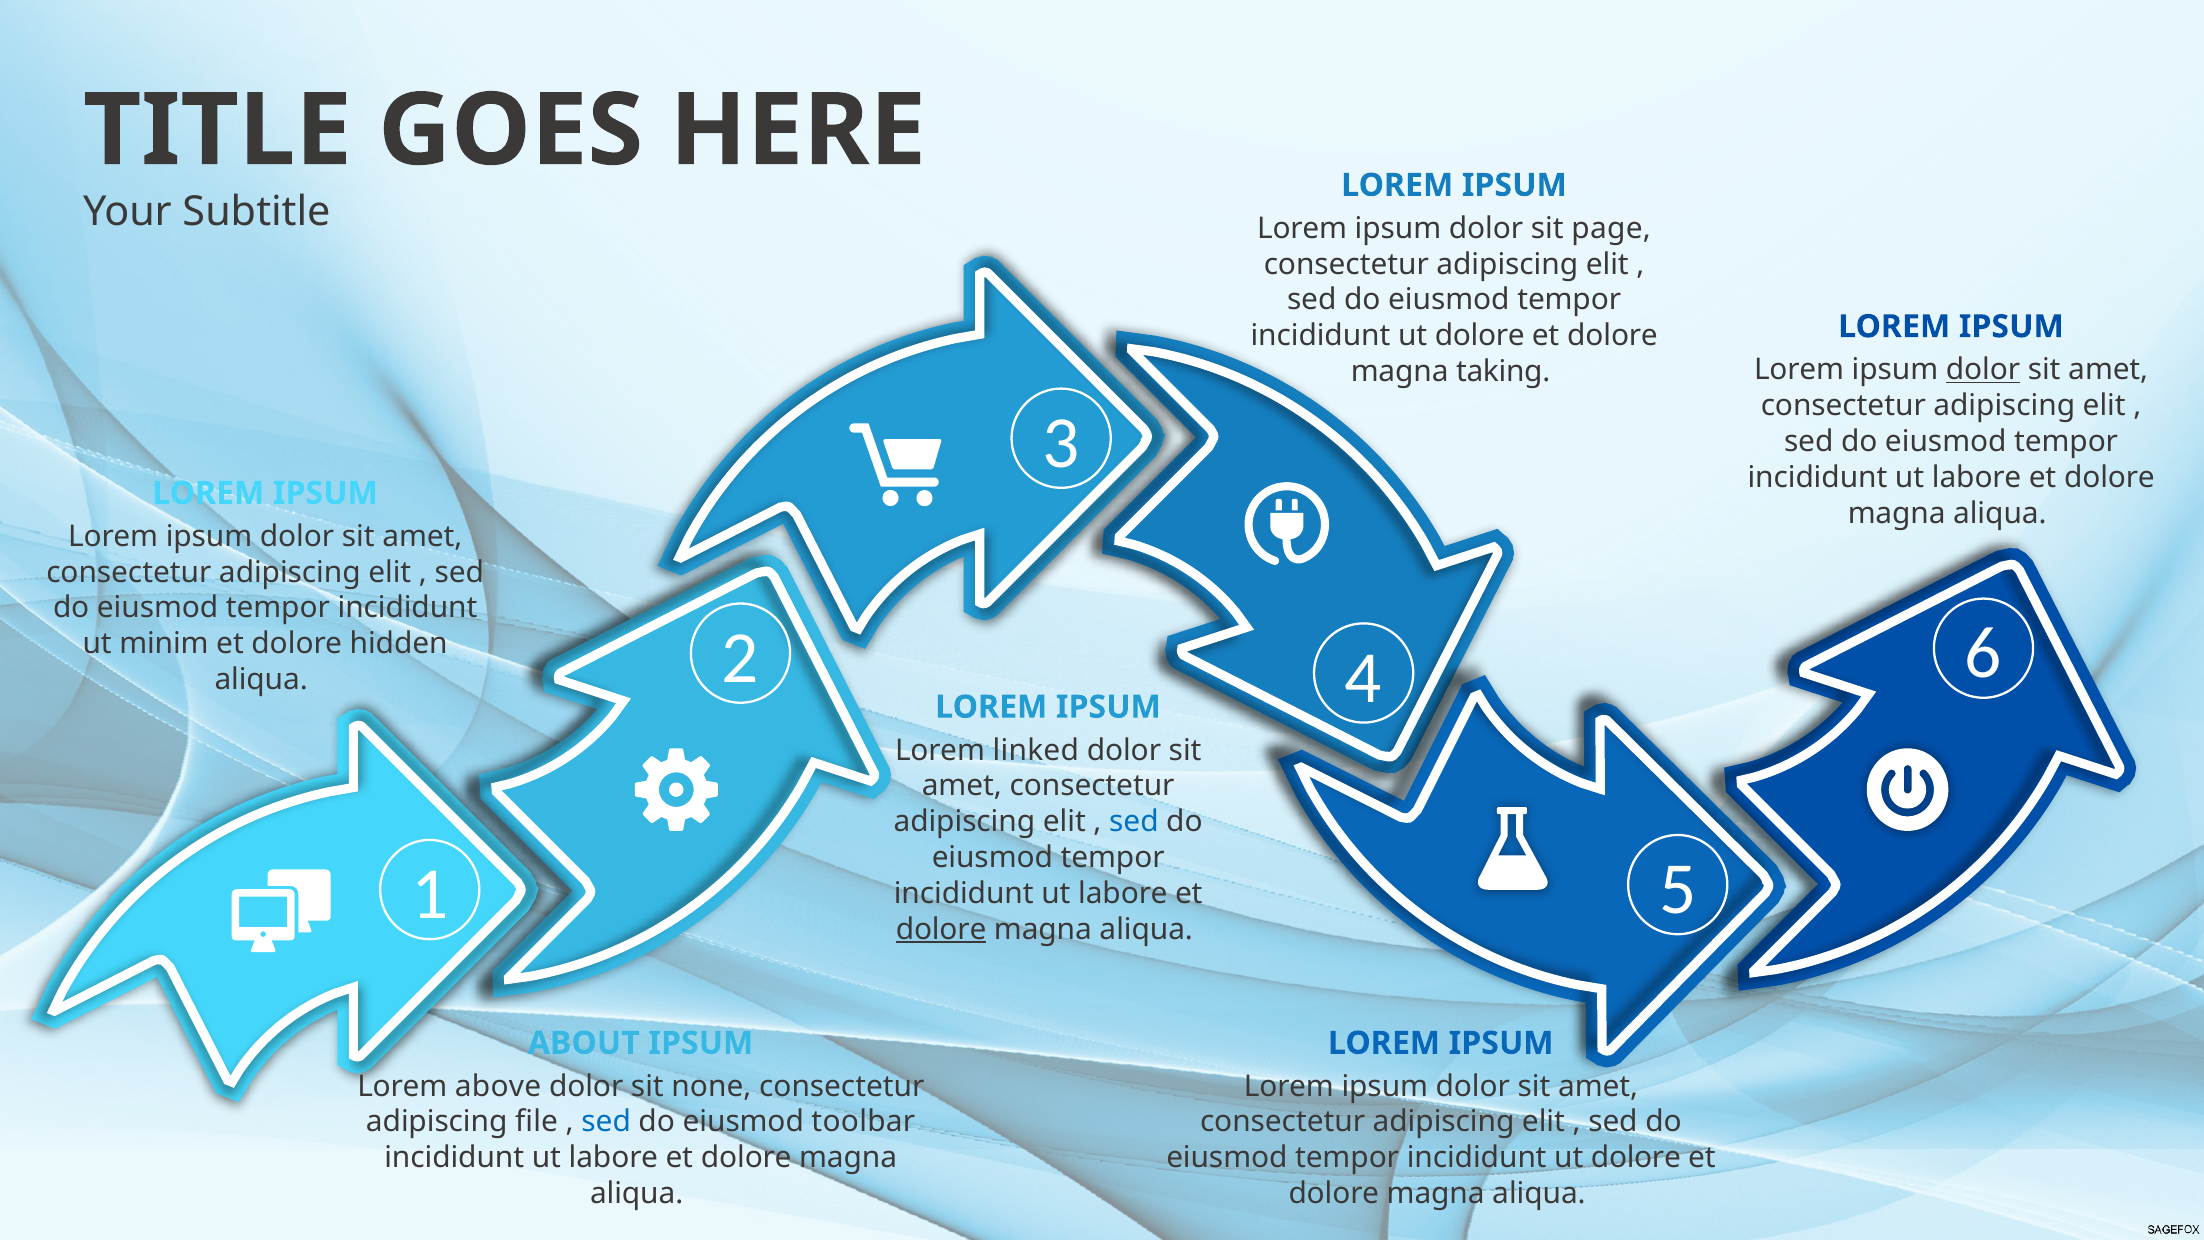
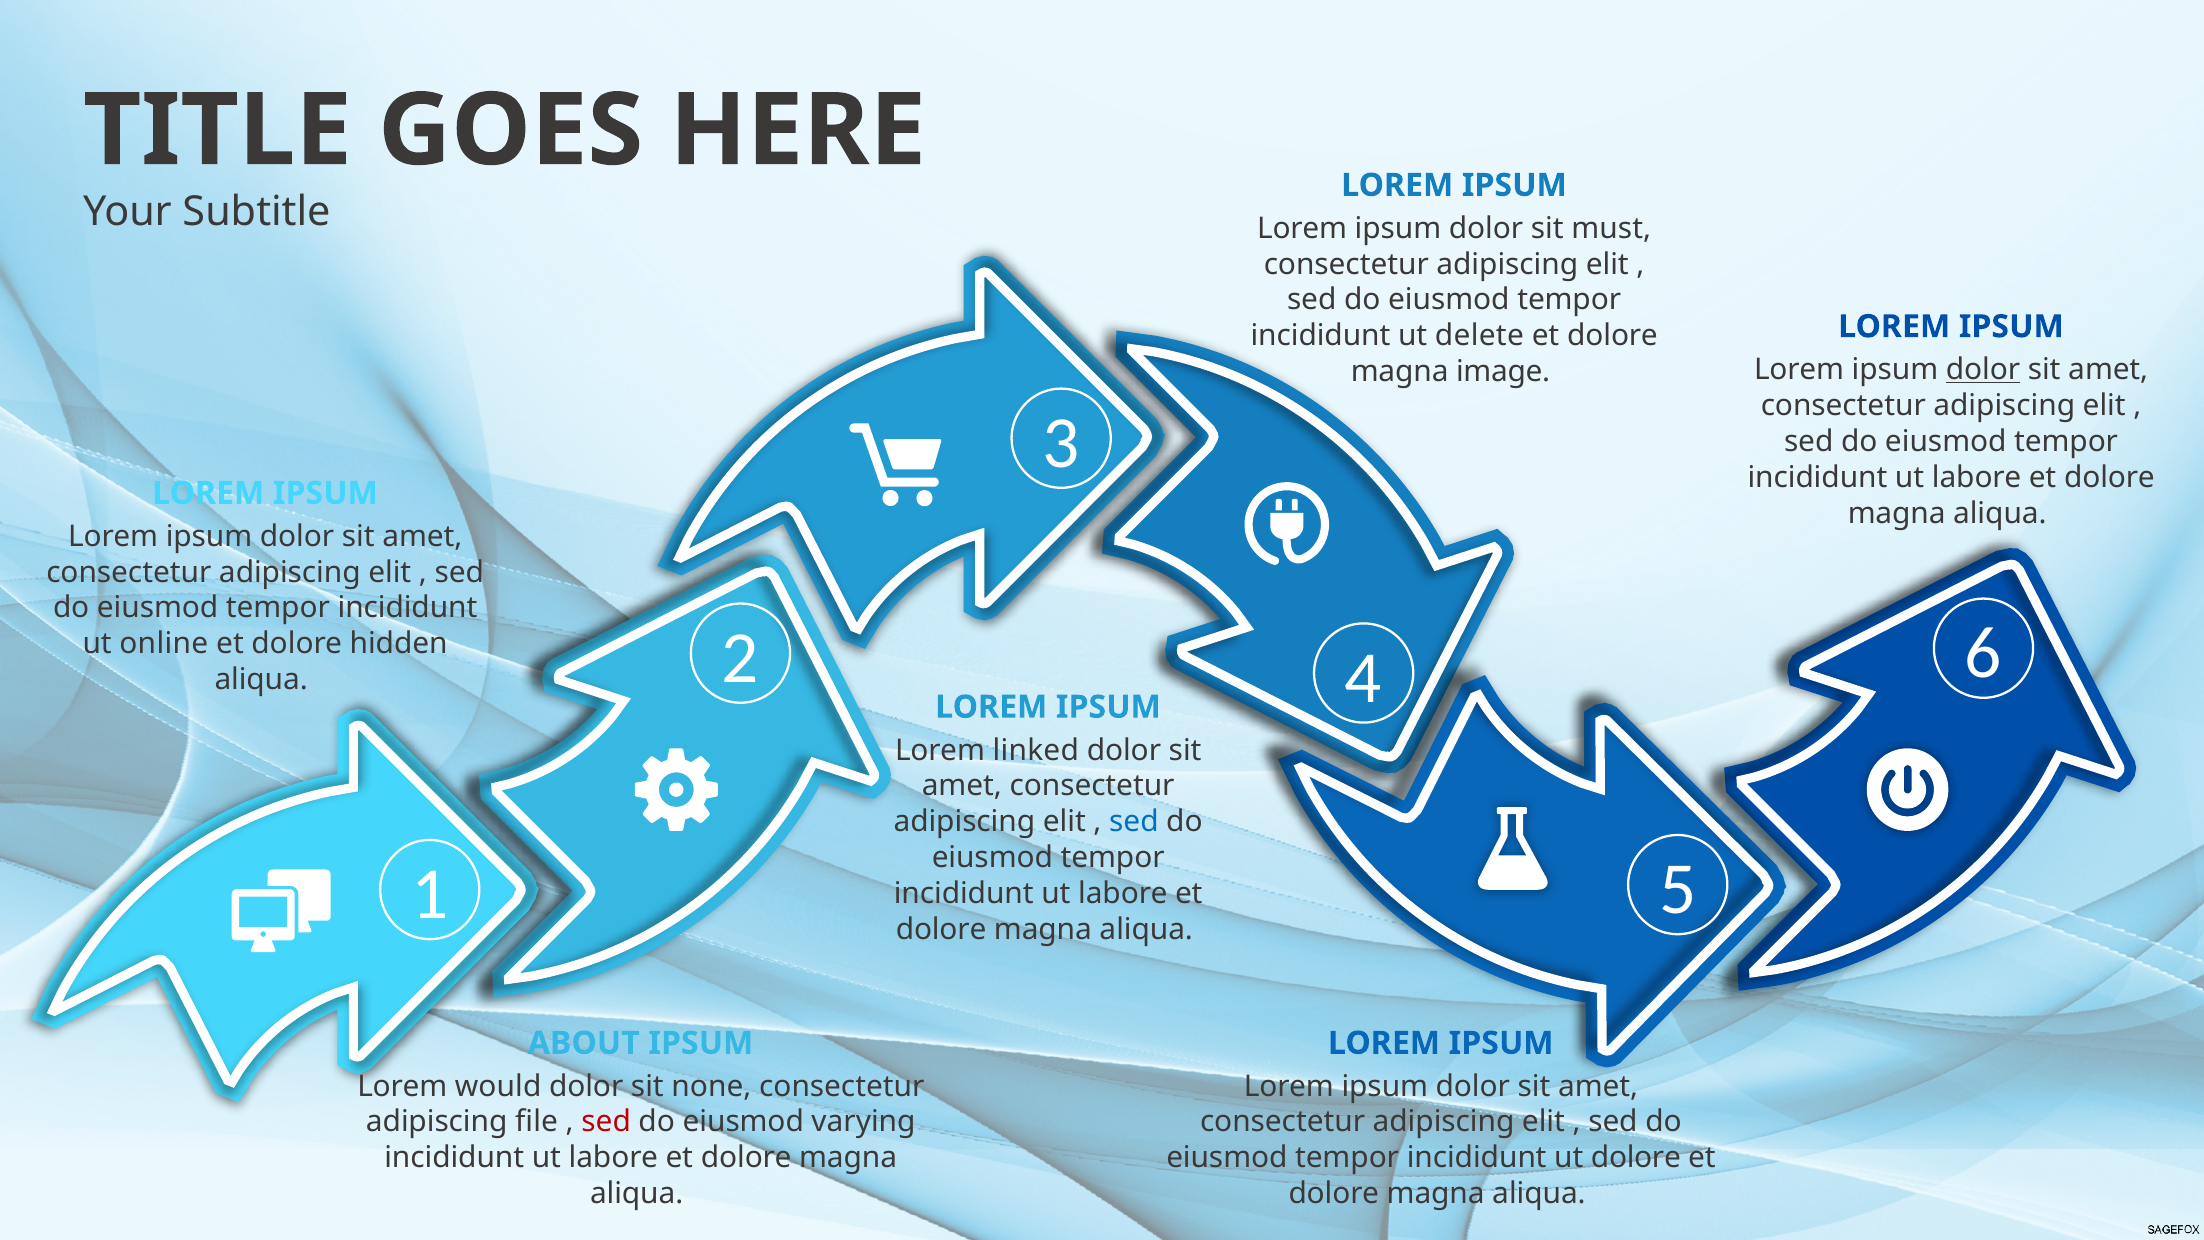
page: page -> must (1611, 228)
dolore: dolore -> delete (1479, 336)
taking: taking -> image (1503, 372)
minim: minim -> online (164, 644)
dolore underline: present -> none (941, 929)
above: above -> would (498, 1086)
sed colour: blue -> red (606, 1122)
toolbar: toolbar -> varying (864, 1122)
